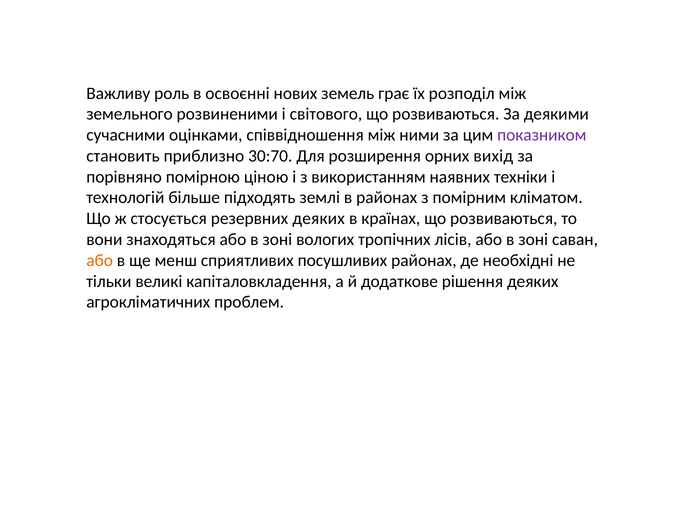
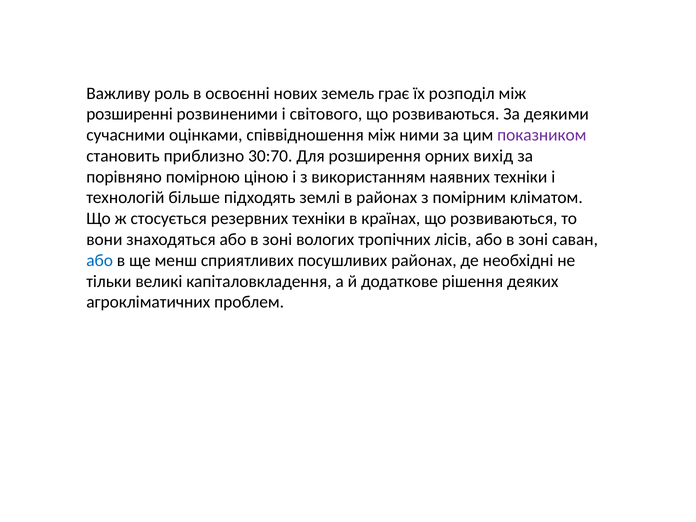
земельного: земельного -> розширенні (130, 114)
резервних деяких: деяких -> техніки (319, 219)
або colour: orange -> blue (100, 260)
